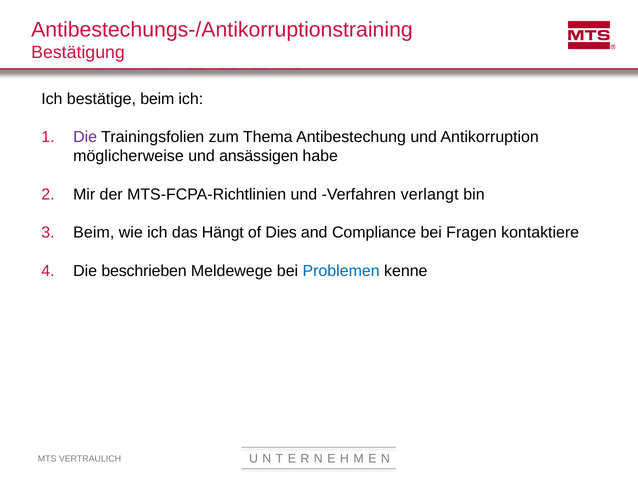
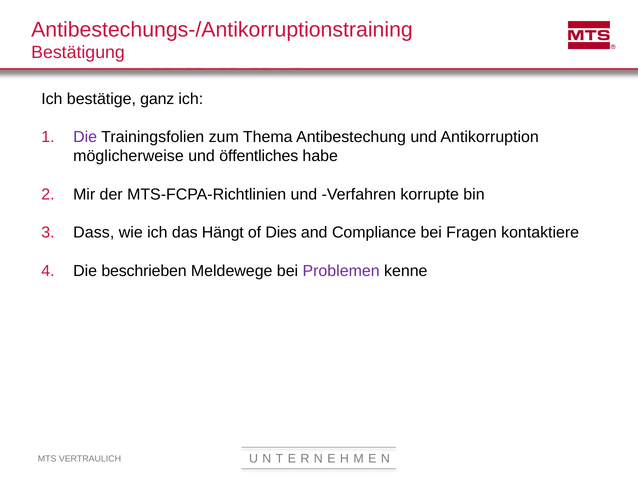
bestätige beim: beim -> ganz (157, 99)
ansässigen: ansässigen -> öffentliches (259, 156)
verlangt: verlangt -> korrupte (430, 195)
Beim: Beim -> Dass (94, 233)
Problemen colour: blue -> purple (341, 271)
